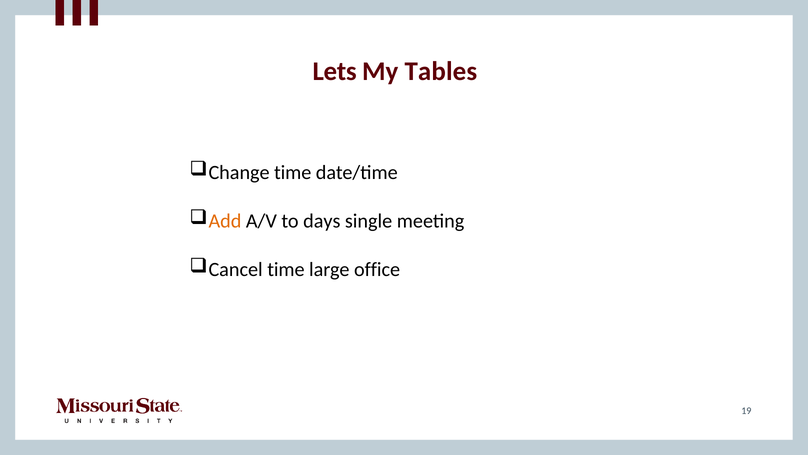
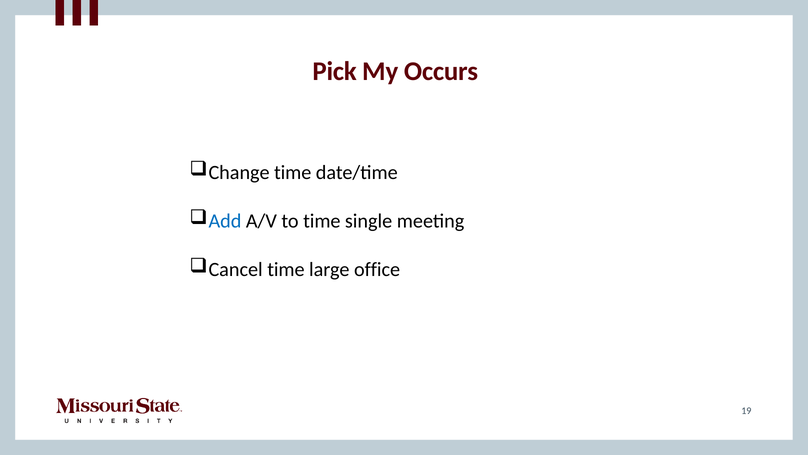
Lets: Lets -> Pick (335, 71)
Tables: Tables -> Occurs (441, 71)
Add colour: orange -> blue (225, 221)
to days: days -> time (322, 221)
